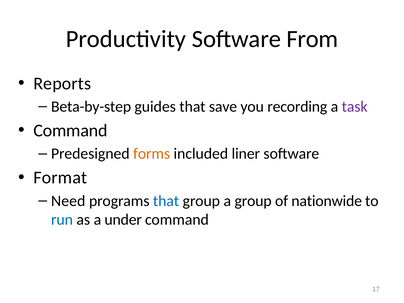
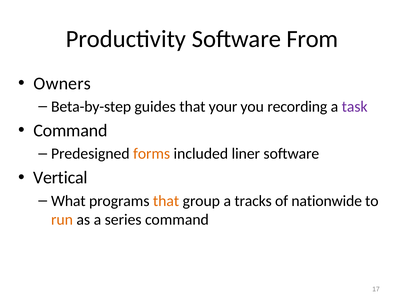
Reports: Reports -> Owners (62, 83)
save: save -> your (223, 107)
Format: Format -> Vertical (60, 178)
Need: Need -> What (68, 201)
that colour: blue -> orange (166, 201)
a group: group -> tracks (253, 201)
run colour: blue -> orange (62, 220)
under: under -> series (123, 220)
